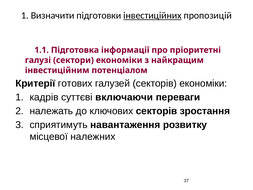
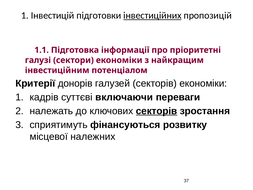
Визначити: Визначити -> Інвестицій (53, 15)
готових: готових -> донорів (75, 83)
секторів underline: none -> present (157, 111)
навантаження: навантаження -> фінансуються (125, 125)
